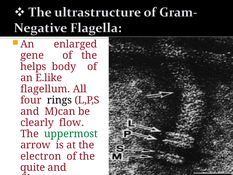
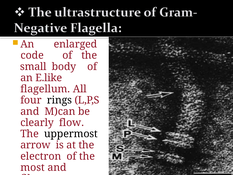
gene: gene -> code (32, 55)
helps: helps -> small (33, 66)
uppermost colour: green -> black (71, 134)
quite: quite -> most (33, 167)
